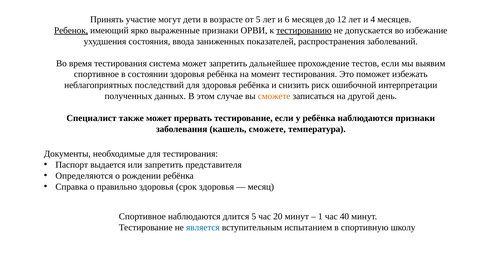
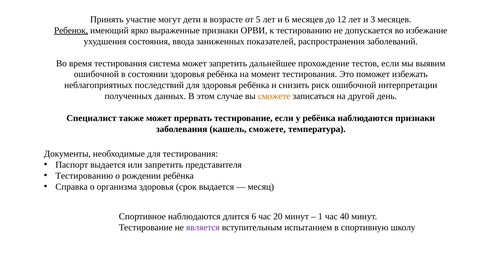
4: 4 -> 3 (373, 20)
тестированию underline: present -> none (304, 30)
спортивное: спортивное -> ошибочной (96, 74)
Определяются: Определяются -> Тестированию (84, 176)
правильно: правильно -> организма (117, 187)
срок здоровья: здоровья -> выдается (217, 187)
длится 5: 5 -> 6 (254, 217)
является colour: blue -> purple (203, 228)
